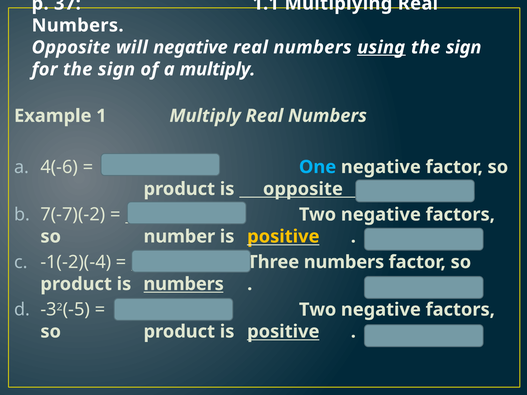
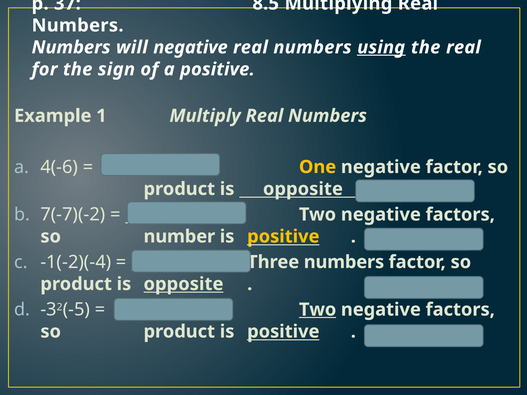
1.1: 1.1 -> 8.5 (266, 4)
Opposite: Opposite -> Numbers (71, 47)
sign: sign -> real (463, 47)
a multiply: multiply -> positive (217, 69)
One colour: light blue -> yellow (318, 167)
numbers: numbers -> opposite (183, 284)
Two underline: none -> present (318, 310)
